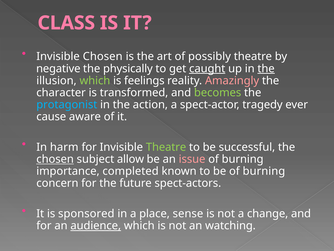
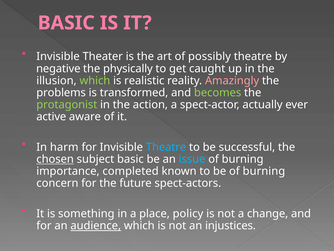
CLASS: CLASS -> BASIC (66, 23)
Invisible Chosen: Chosen -> Theater (103, 56)
caught underline: present -> none (207, 68)
the underline: present -> none (266, 68)
feelings: feelings -> realistic (144, 80)
character: character -> problems (61, 92)
protagonist colour: light blue -> light green (67, 104)
tragedy: tragedy -> actually (262, 104)
cause: cause -> active (51, 117)
Theatre colour: light green -> light blue (166, 147)
subject allow: allow -> basic (130, 159)
issue colour: pink -> light blue (192, 159)
sponsored: sponsored -> something (86, 213)
sense: sense -> policy (188, 213)
watching: watching -> injustices (230, 225)
